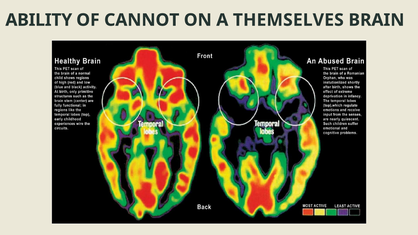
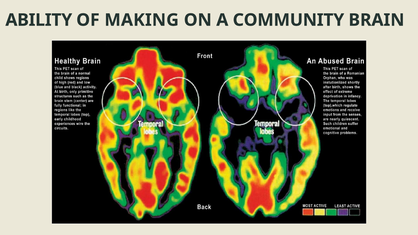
CANNOT: CANNOT -> MAKING (142, 20)
THEMSELVES: THEMSELVES -> COMMUNITY (288, 20)
